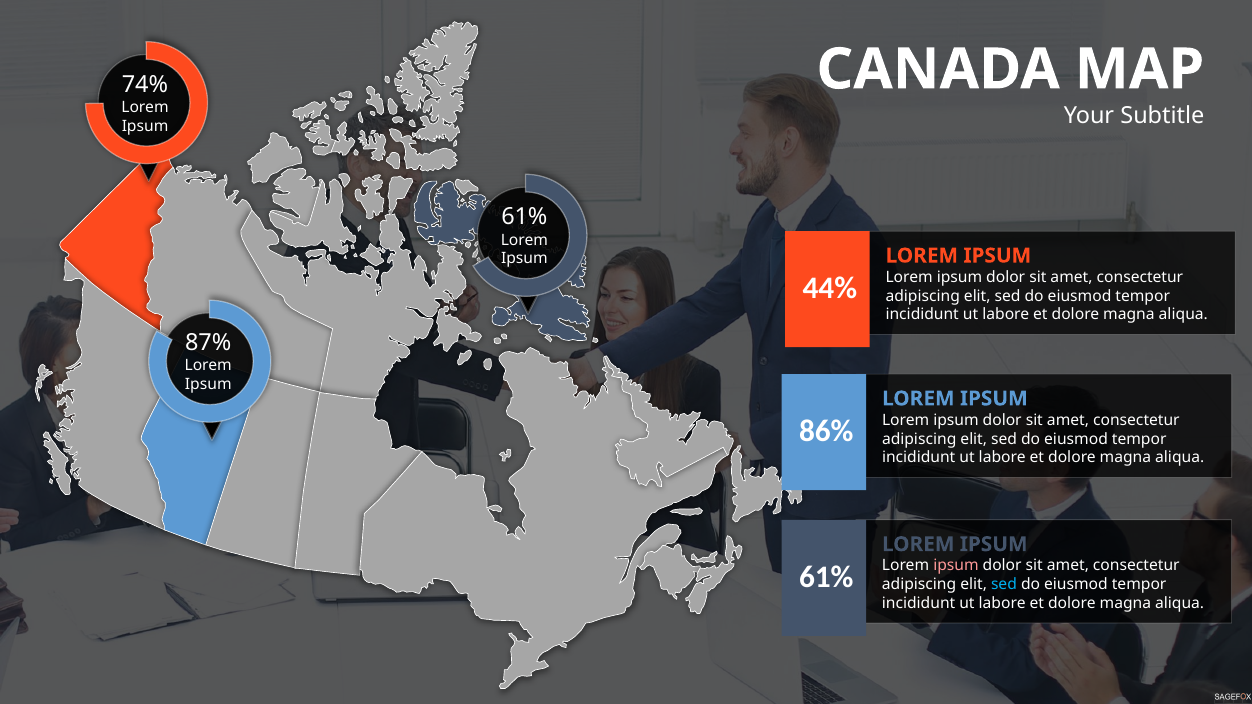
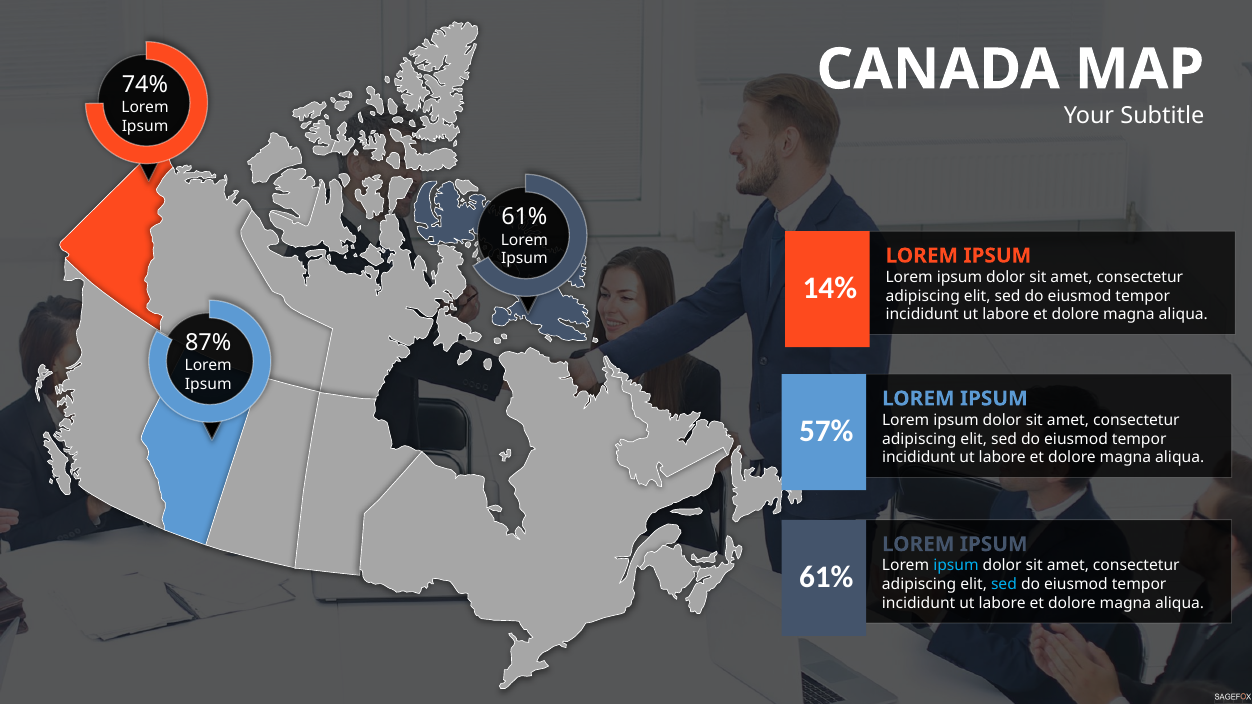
44%: 44% -> 14% (830, 288)
86%: 86% -> 57% (826, 431)
ipsum colour: pink -> light blue (956, 566)
